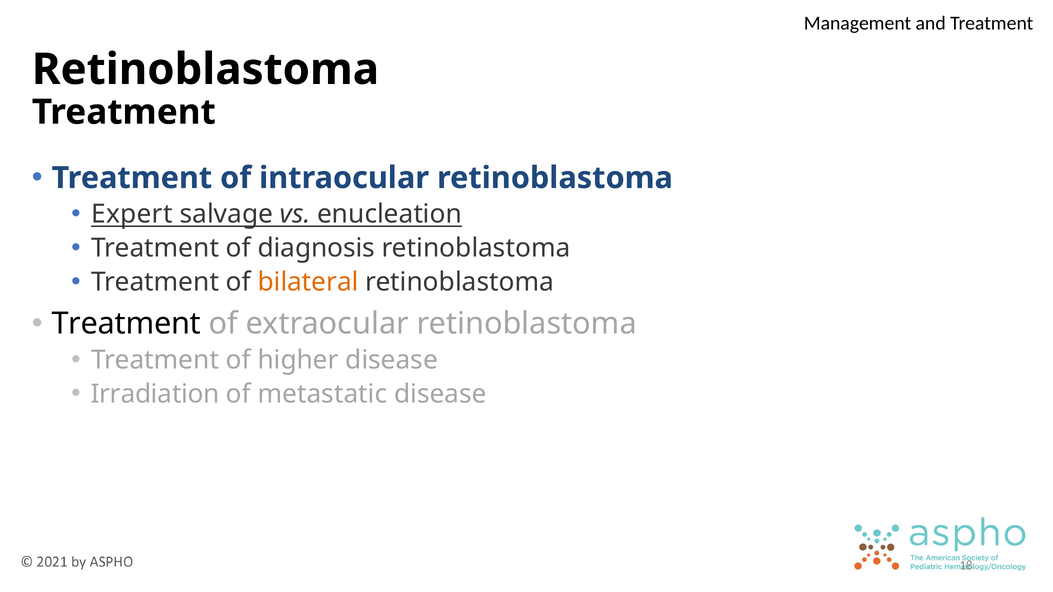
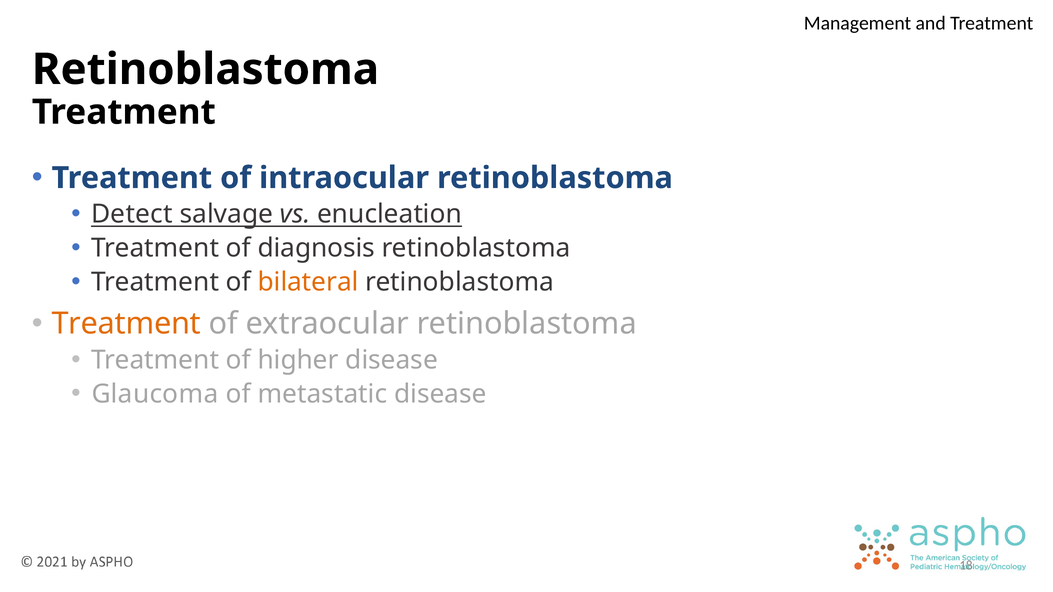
Expert: Expert -> Detect (132, 214)
Treatment colour: black -> orange (126, 324)
Irradiation: Irradiation -> Glaucoma (155, 394)
